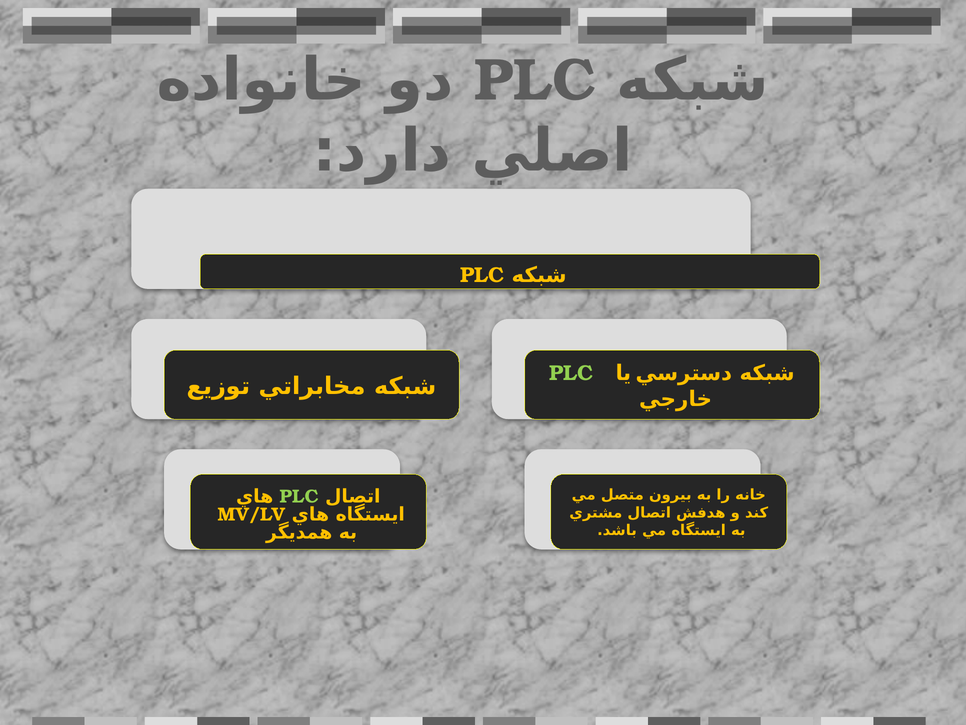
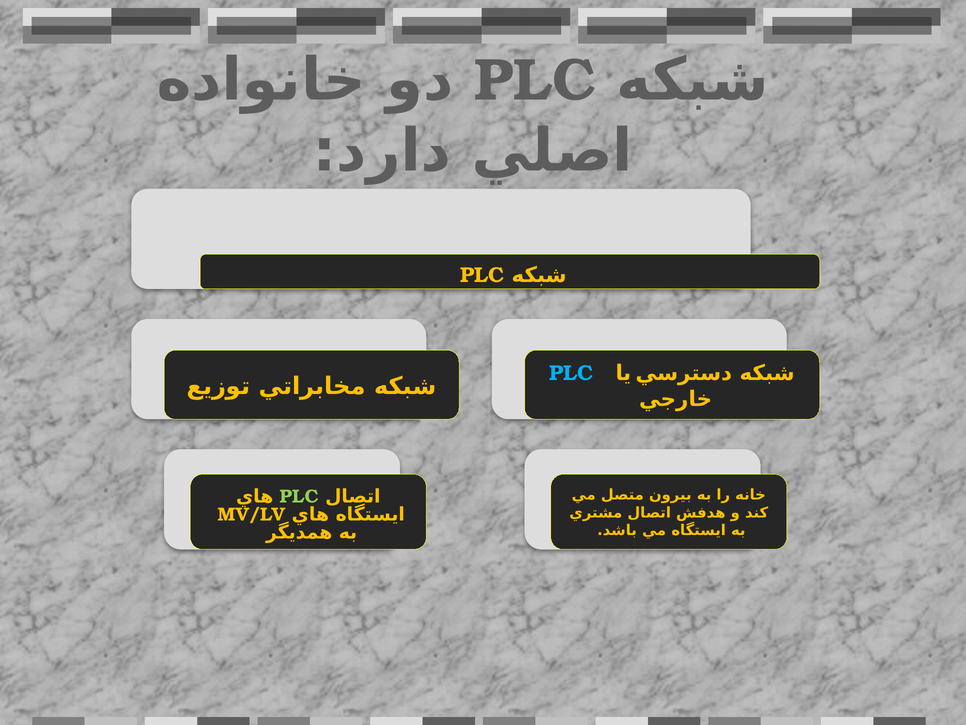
PLC colour: light green -> light blue (571, 373)
